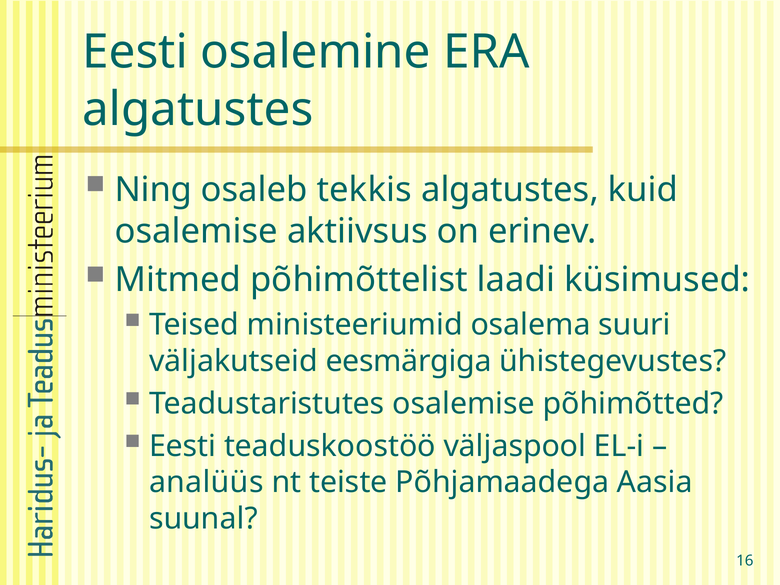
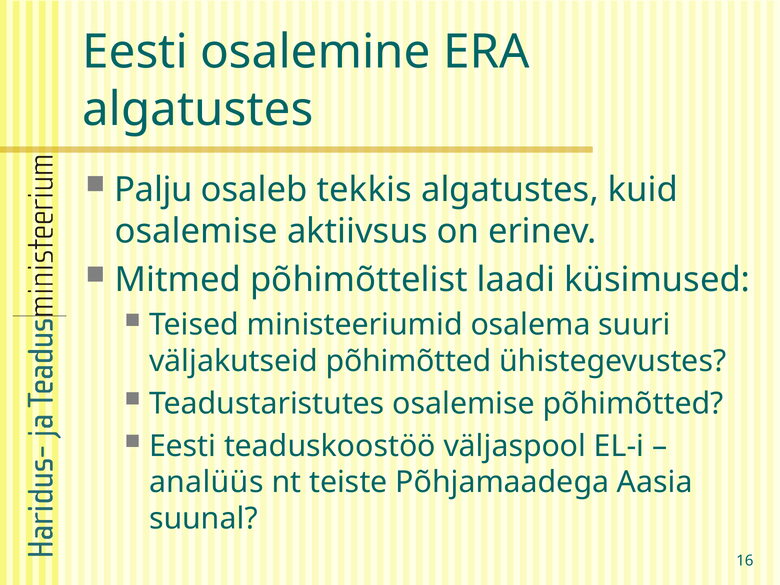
Ning: Ning -> Palju (154, 190)
väljakutseid eesmärgiga: eesmärgiga -> põhimõtted (409, 361)
